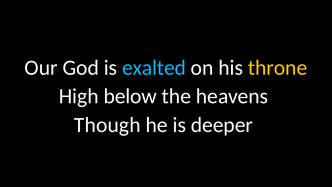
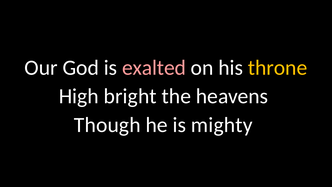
exalted colour: light blue -> pink (154, 68)
below: below -> bright (130, 96)
deeper: deeper -> mighty (222, 125)
